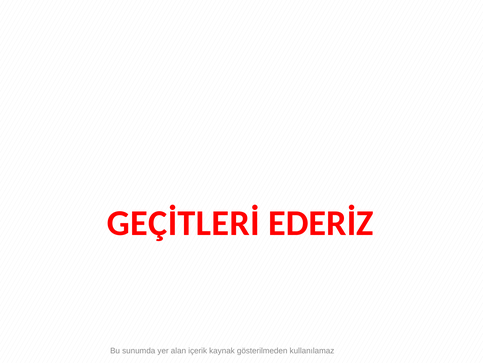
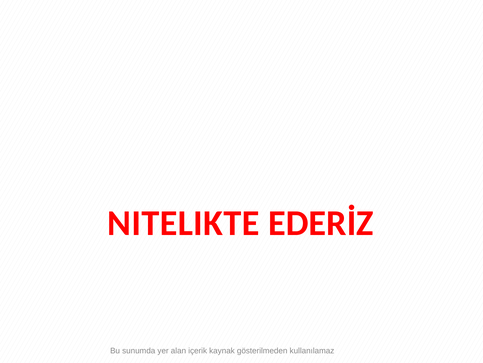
GEÇİTLERİ: GEÇİTLERİ -> NITELIKTE (183, 223)
